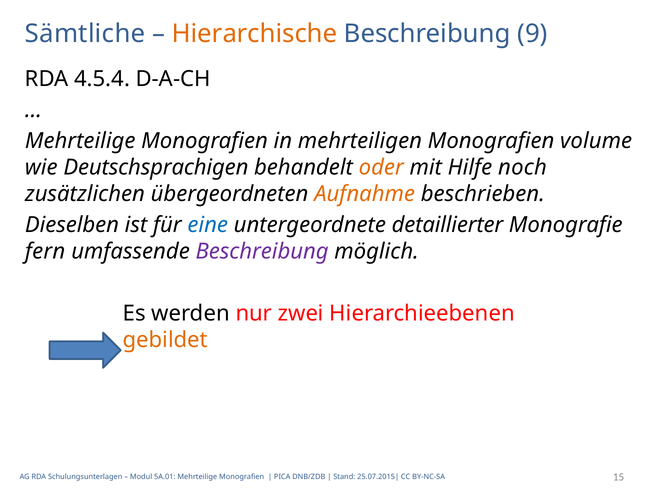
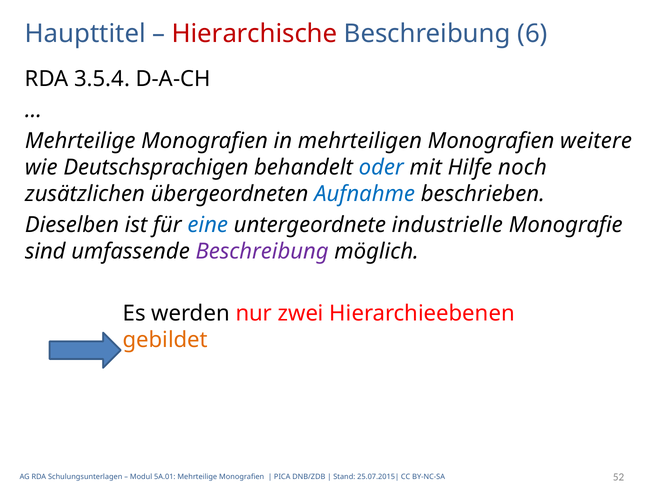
Sämtliche: Sämtliche -> Haupttitel (85, 34)
Hierarchische colour: orange -> red (255, 34)
9: 9 -> 6 (532, 34)
4.5.4: 4.5.4 -> 3.5.4 (102, 79)
volume: volume -> weitere (596, 141)
oder colour: orange -> blue (381, 167)
Aufnahme colour: orange -> blue (365, 194)
detaillierter: detaillierter -> industrielle (447, 225)
fern: fern -> sind (45, 252)
15: 15 -> 52 (619, 477)
